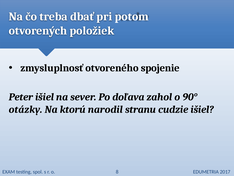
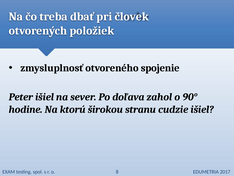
potom: potom -> človek (132, 17)
otázky: otázky -> hodine (26, 109)
narodil: narodil -> širokou (105, 109)
